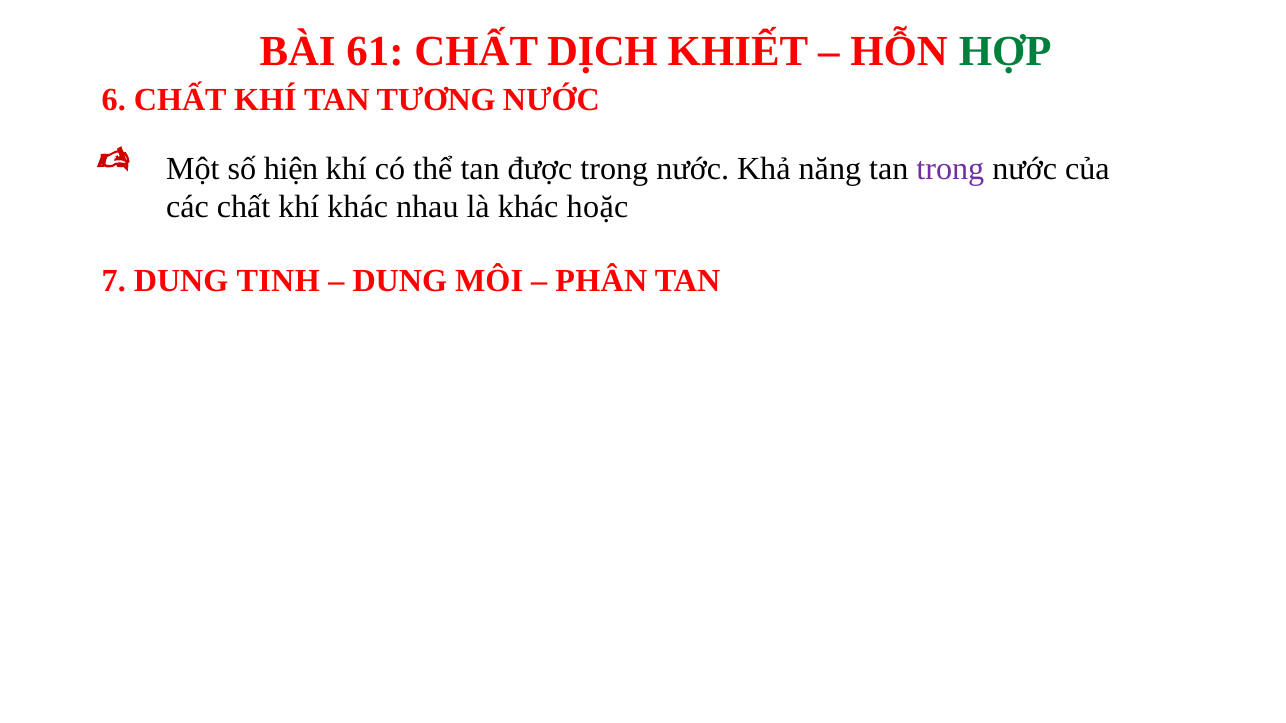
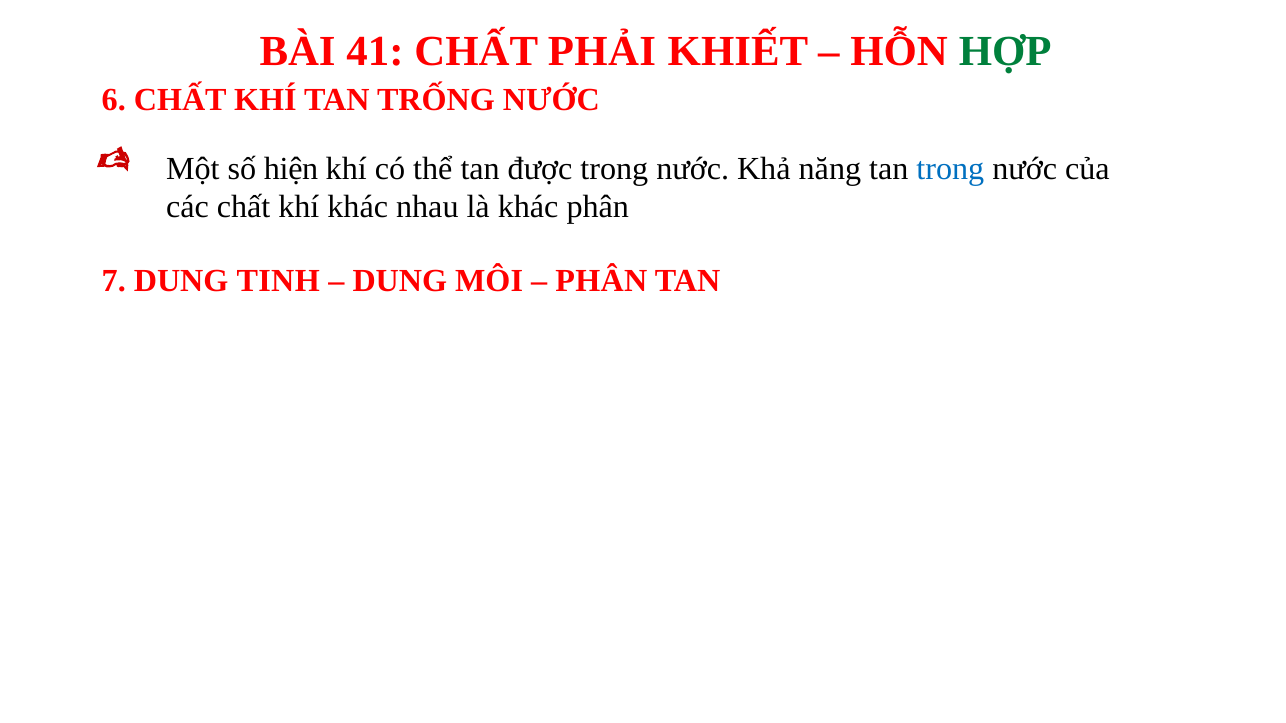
61: 61 -> 41 (375, 52)
DỊCH: DỊCH -> PHẢI (602, 52)
TƯƠNG: TƯƠNG -> TRỐNG (436, 100)
trong colour: purple -> blue (950, 169)
khác hoặc: hoặc -> phân (598, 207)
